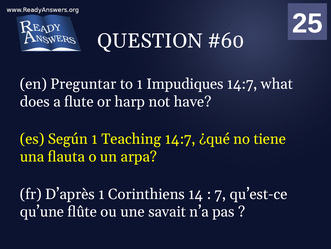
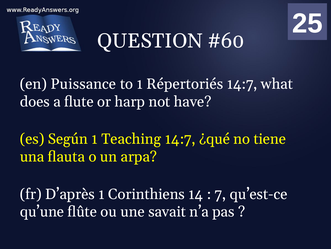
Preguntar: Preguntar -> Puissance (83, 84)
Impudiques: Impudiques -> Répertoriés (185, 84)
